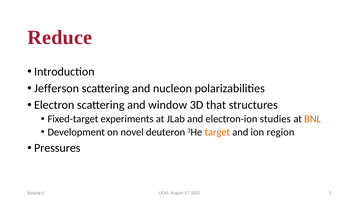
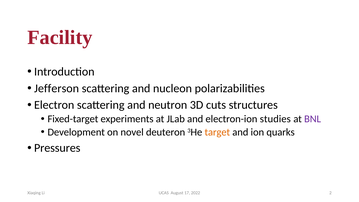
Reduce: Reduce -> Facility (60, 37)
window: window -> neutron (168, 105)
that: that -> cuts (216, 105)
BNL colour: orange -> purple (313, 119)
region: region -> quarks (281, 132)
